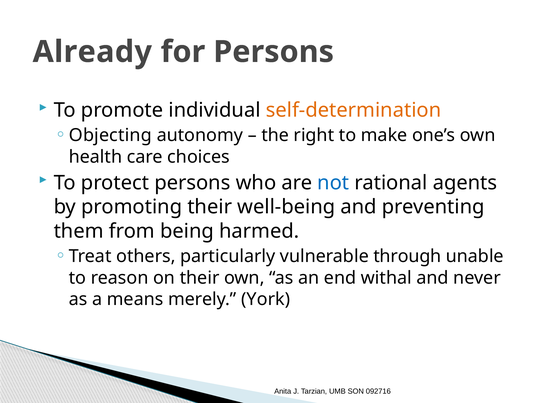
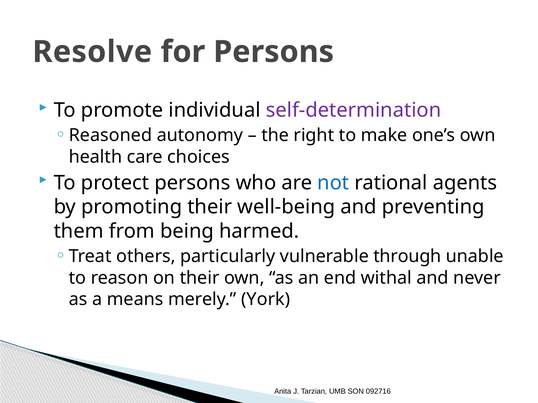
Already: Already -> Resolve (92, 52)
self-determination colour: orange -> purple (354, 110)
Objecting: Objecting -> Reasoned (110, 135)
